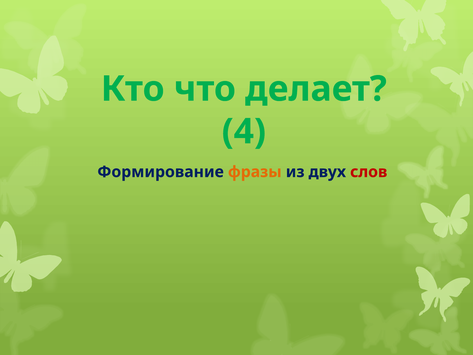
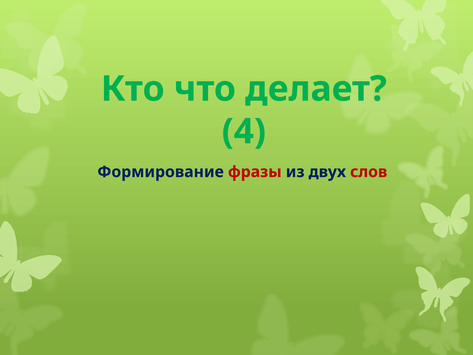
фразы colour: orange -> red (255, 172)
